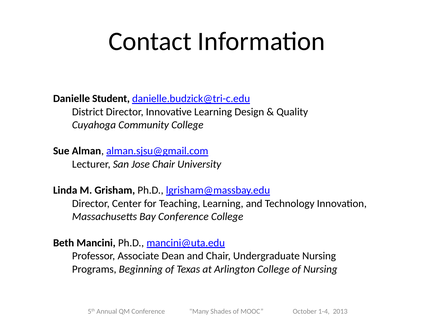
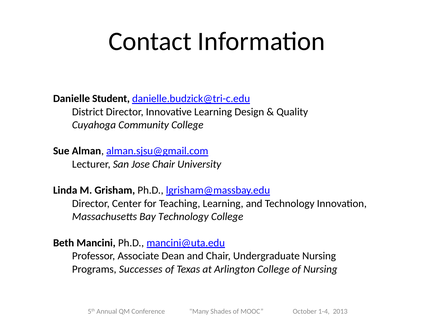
Bay Conference: Conference -> Technology (183, 216)
Beginning: Beginning -> Successes (141, 269)
